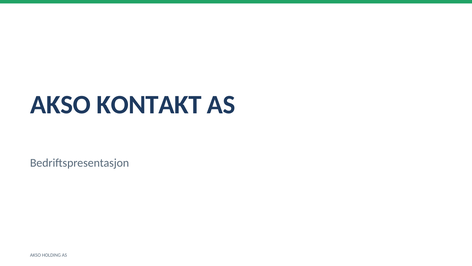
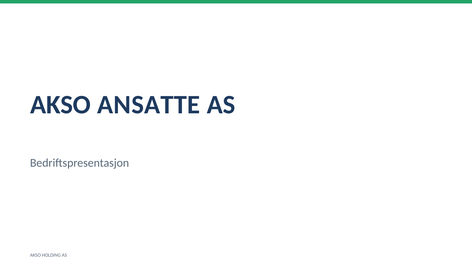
KONTAKT: KONTAKT -> ANSATTE (149, 105)
